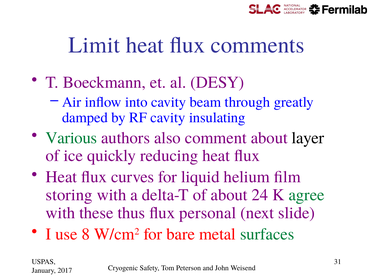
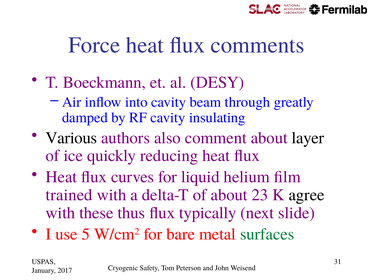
Limit: Limit -> Force (94, 45)
Various colour: green -> black (71, 138)
storing: storing -> trained (69, 195)
24: 24 -> 23 (260, 195)
agree colour: green -> black (307, 195)
personal: personal -> typically (208, 213)
8: 8 -> 5 (86, 234)
